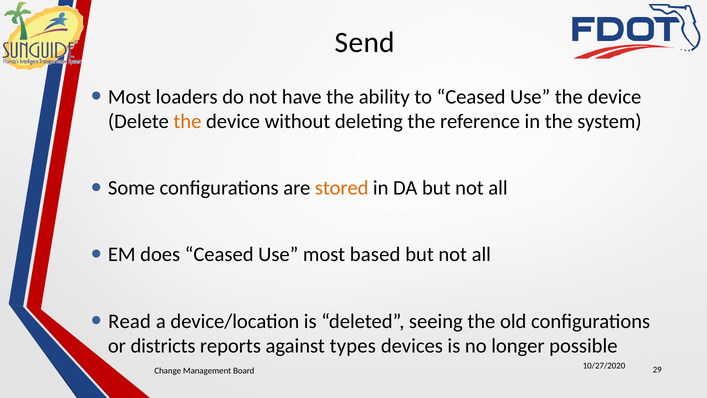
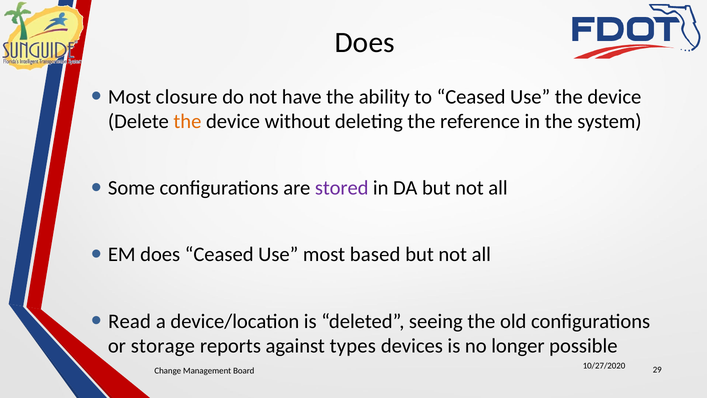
Send: Send -> Does (365, 43)
loaders: loaders -> closure (187, 97)
stored colour: orange -> purple (342, 188)
districts: districts -> storage (163, 346)
